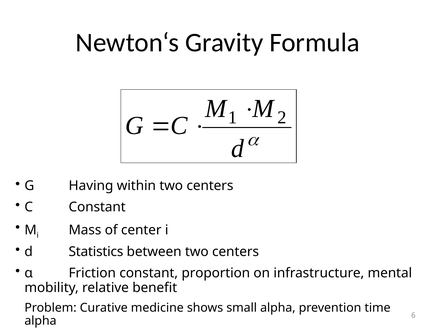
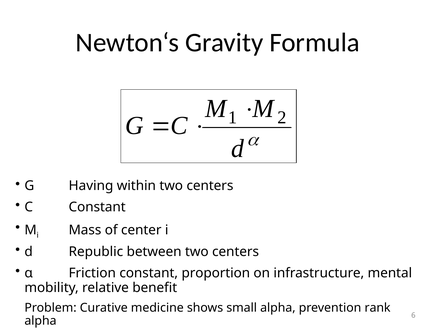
Statistics: Statistics -> Republic (96, 252)
time: time -> rank (378, 308)
